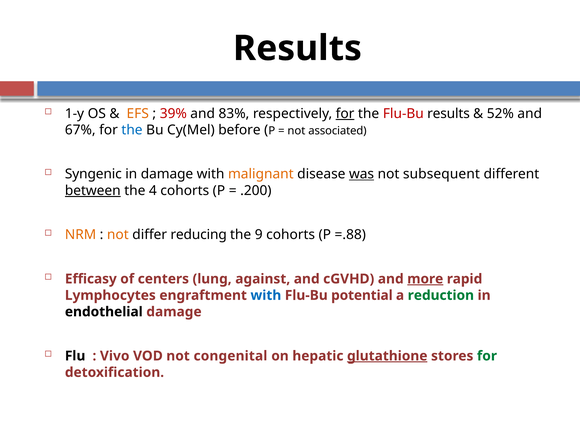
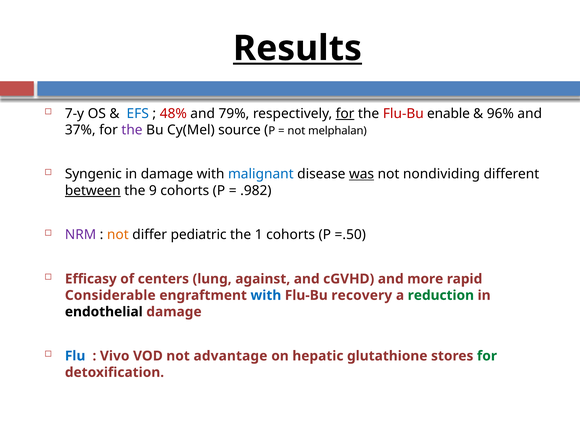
Results underline: none -> present (297, 48)
1-y: 1-y -> 7-y (74, 114)
EFS colour: orange -> blue (138, 114)
39%: 39% -> 48% (173, 114)
83%: 83% -> 79% (234, 114)
Flu-Bu results: results -> enable (448, 114)
52%: 52% -> 96% (500, 114)
67%: 67% -> 37% (80, 130)
the colour: blue -> purple (132, 130)
before: before -> source (239, 130)
associated: associated -> melphalan (337, 131)
malignant colour: orange -> blue (261, 174)
subsequent: subsequent -> nondividing (441, 174)
4: 4 -> 9 (153, 191)
.200: .200 -> .982 (256, 191)
NRM colour: orange -> purple (81, 235)
reducing: reducing -> pediatric (199, 235)
9: 9 -> 1 (259, 235)
=.88: =.88 -> =.50 (350, 235)
more underline: present -> none (425, 279)
Lymphocytes: Lymphocytes -> Considerable (110, 295)
potential: potential -> recovery (362, 295)
Flu colour: black -> blue (75, 356)
congenital: congenital -> advantage (230, 356)
glutathione underline: present -> none (387, 356)
